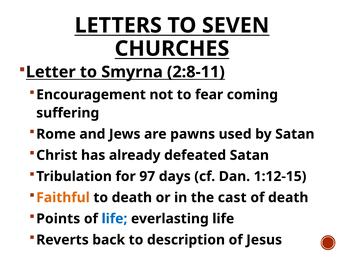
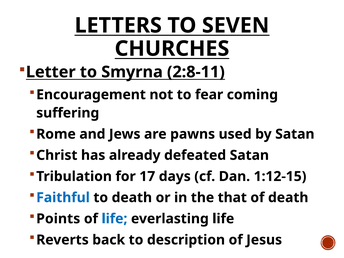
97: 97 -> 17 (147, 176)
Faithful colour: orange -> blue (63, 198)
cast: cast -> that (232, 198)
